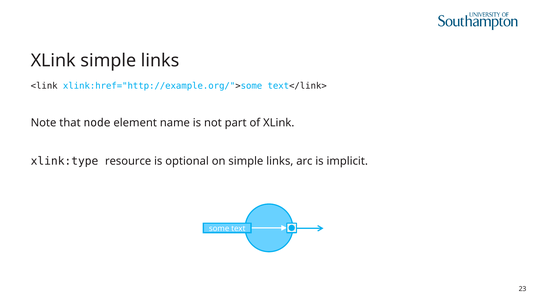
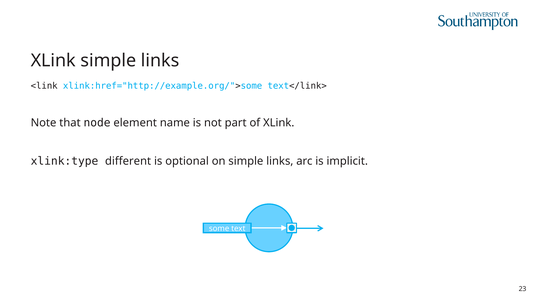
resource: resource -> different (128, 161)
